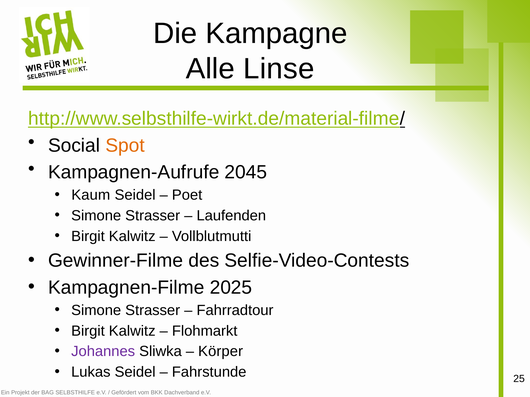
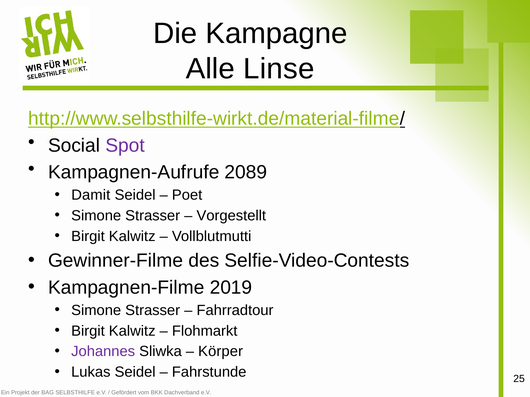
Spot colour: orange -> purple (125, 146)
2045: 2045 -> 2089 (246, 172)
Kaum: Kaum -> Damit (91, 195)
Laufenden: Laufenden -> Vorgestellt (231, 216)
2025: 2025 -> 2019 (231, 288)
